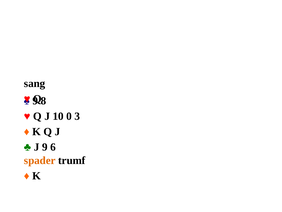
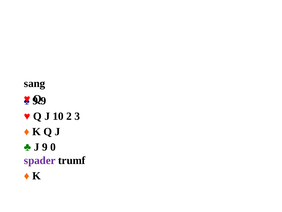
8: 8 -> 9 (43, 101)
0: 0 -> 2 (69, 116)
6: 6 -> 0 (53, 147)
spader colour: orange -> purple (40, 160)
